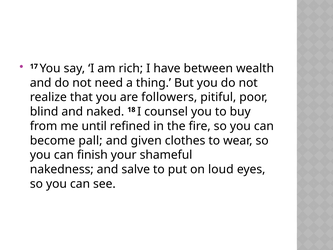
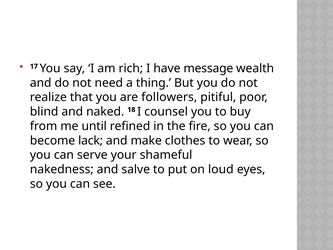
between: between -> message (208, 68)
pall: pall -> lack (91, 140)
given: given -> make (146, 140)
finish: finish -> serve (92, 155)
